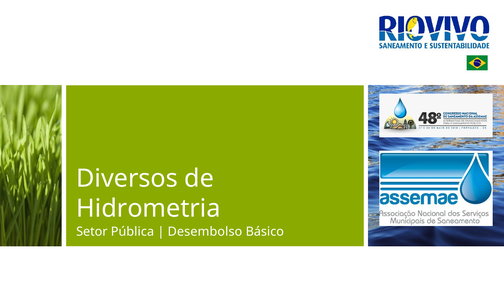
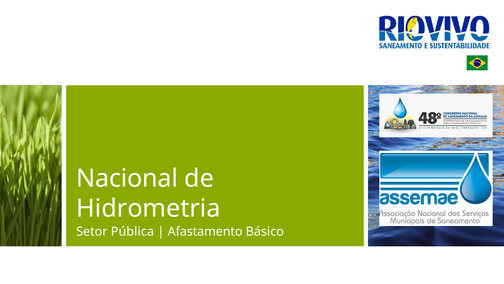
Diversos: Diversos -> Nacional (127, 178)
Desembolso: Desembolso -> Afastamento (205, 231)
